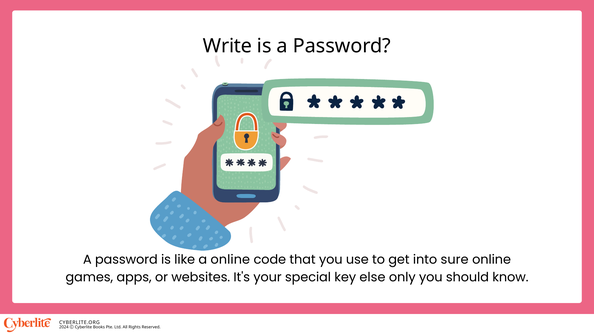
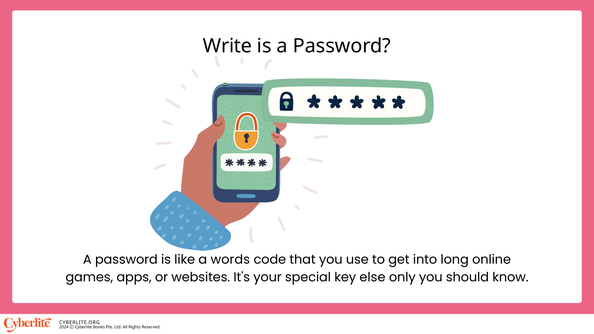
a online: online -> words (230, 260)
sure: sure -> long (455, 260)
